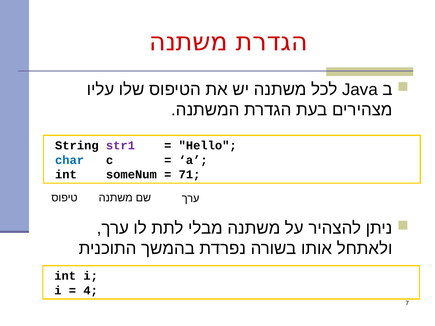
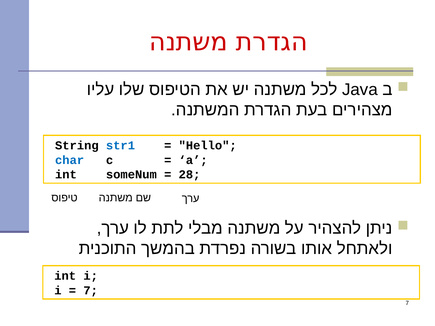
str1 colour: purple -> blue (120, 146)
71: 71 -> 28 (189, 175)
4: 4 -> 7 (91, 291)
